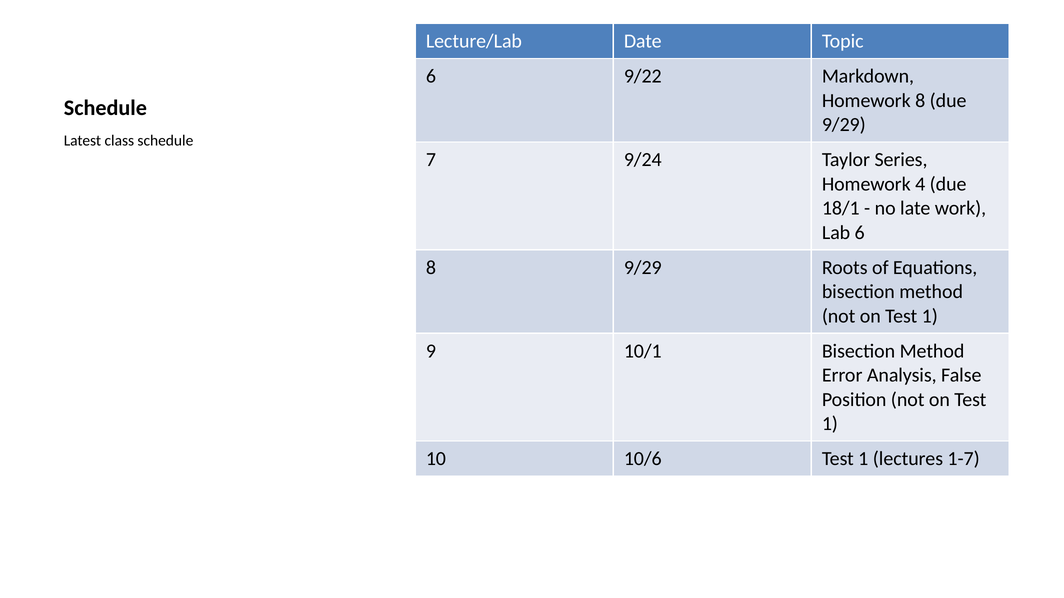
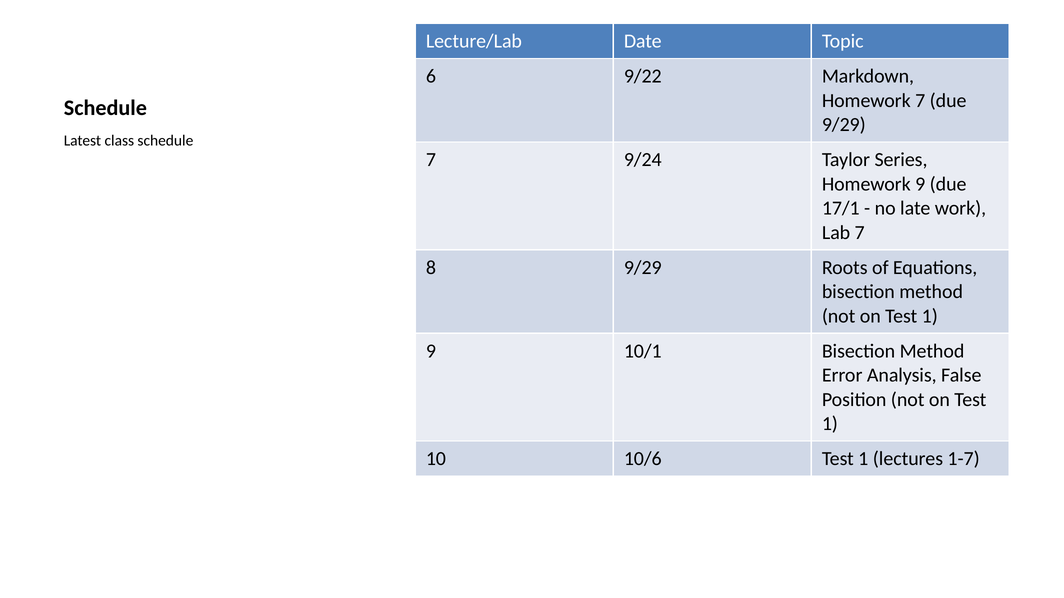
Homework 8: 8 -> 7 (920, 101)
Homework 4: 4 -> 9 (920, 184)
18/1: 18/1 -> 17/1 (841, 208)
Lab 6: 6 -> 7 (860, 233)
